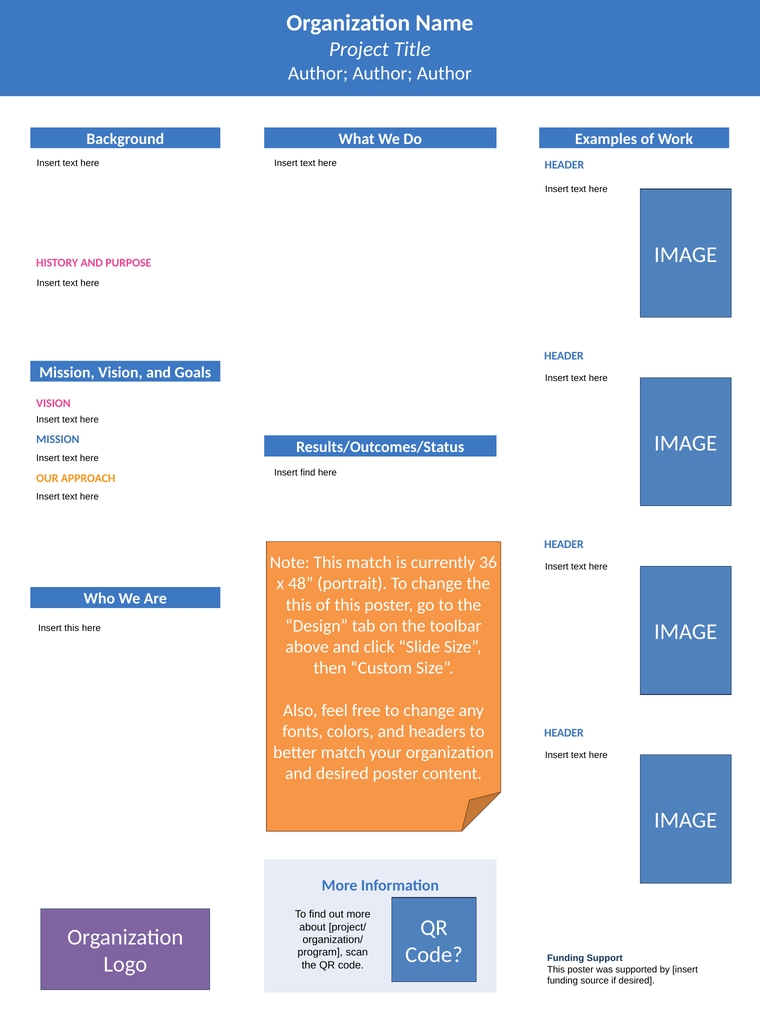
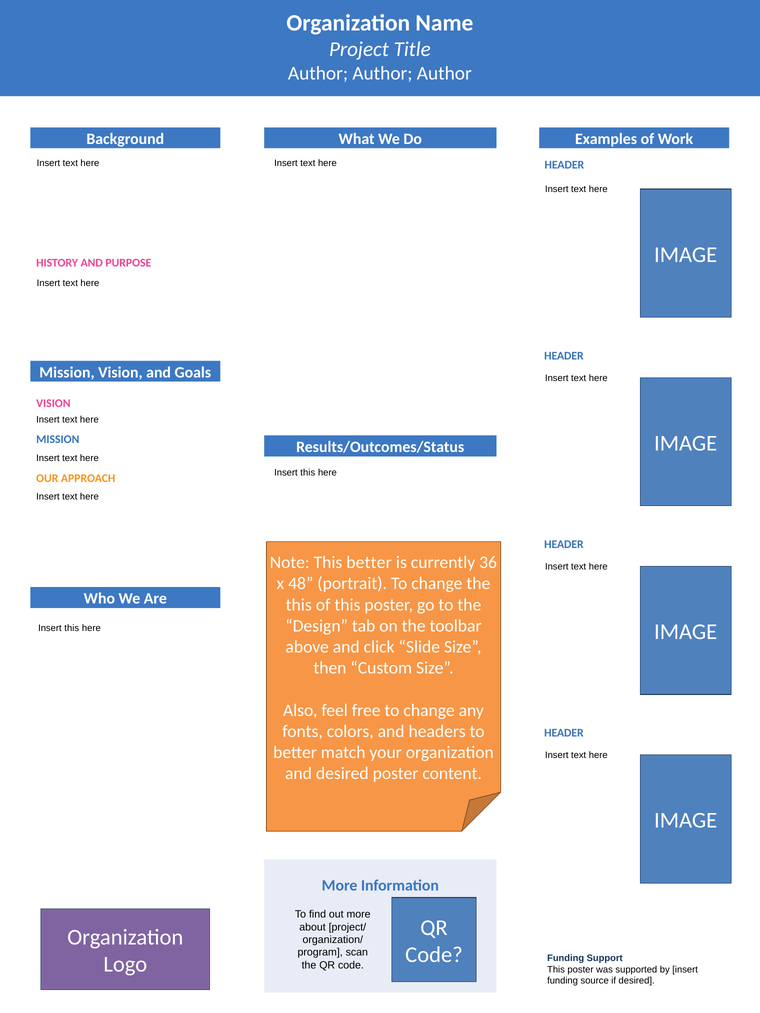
find: find -> this (308, 473)
This match: match -> better (369, 563)
